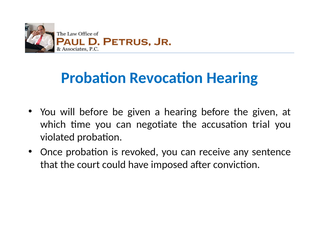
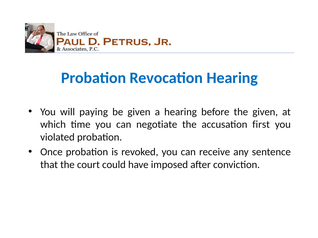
will before: before -> paying (94, 112)
trial: trial -> first (261, 125)
